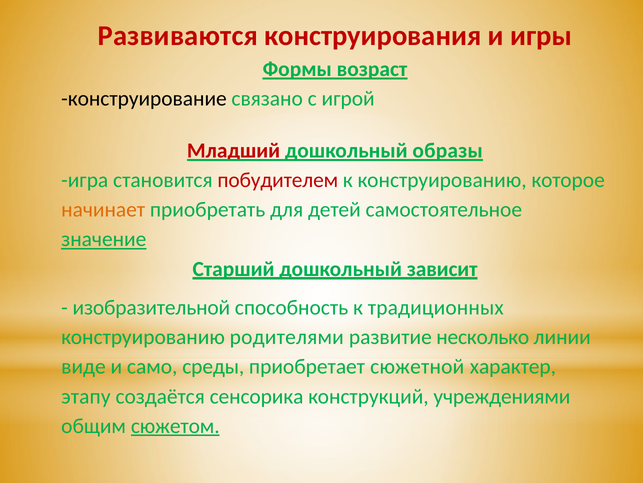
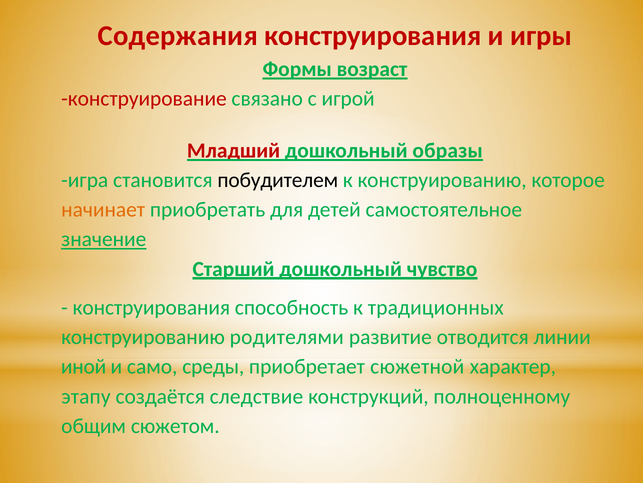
Развиваются: Развиваются -> Содержания (178, 36)
конструирование colour: black -> red (144, 99)
побудителем colour: red -> black (278, 180)
зависит: зависит -> чувство (442, 269)
изобразительной: изобразительной -> конструирования (151, 307)
несколько: несколько -> отводится (483, 337)
виде: виде -> иной (84, 366)
сенсорика: сенсорика -> следствие (256, 396)
учреждениями: учреждениями -> полноценному (502, 396)
сюжетом underline: present -> none (175, 425)
